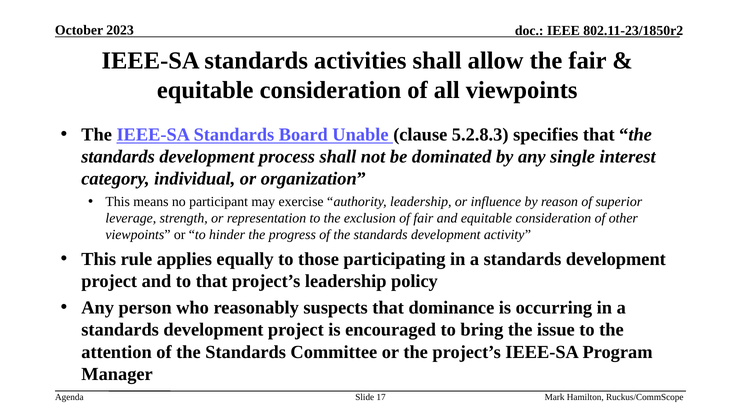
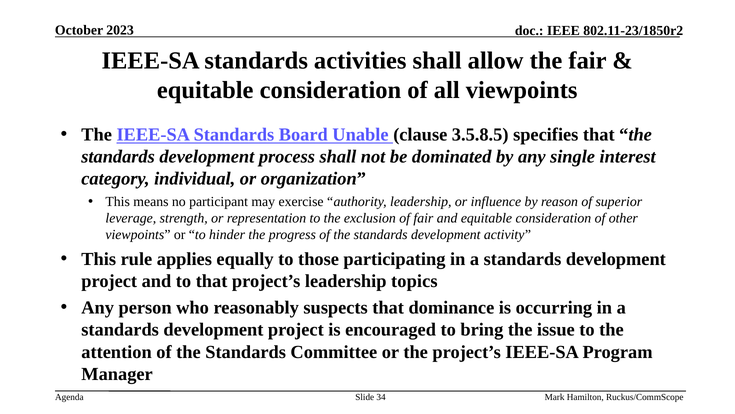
5.2.8.3: 5.2.8.3 -> 3.5.8.5 (480, 135)
policy: policy -> topics (414, 281)
17: 17 -> 34 (381, 397)
